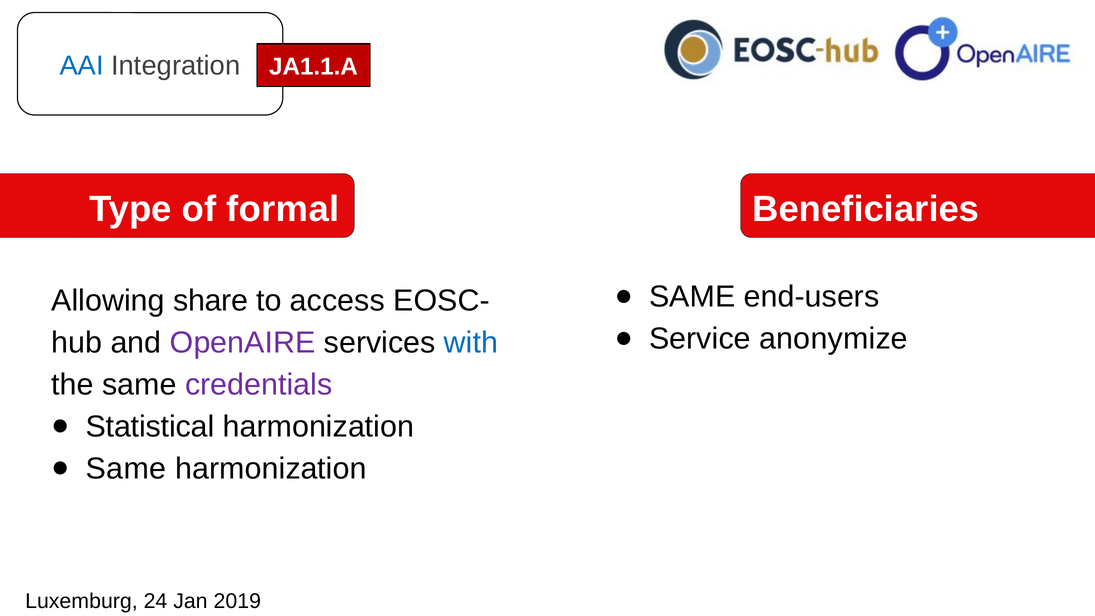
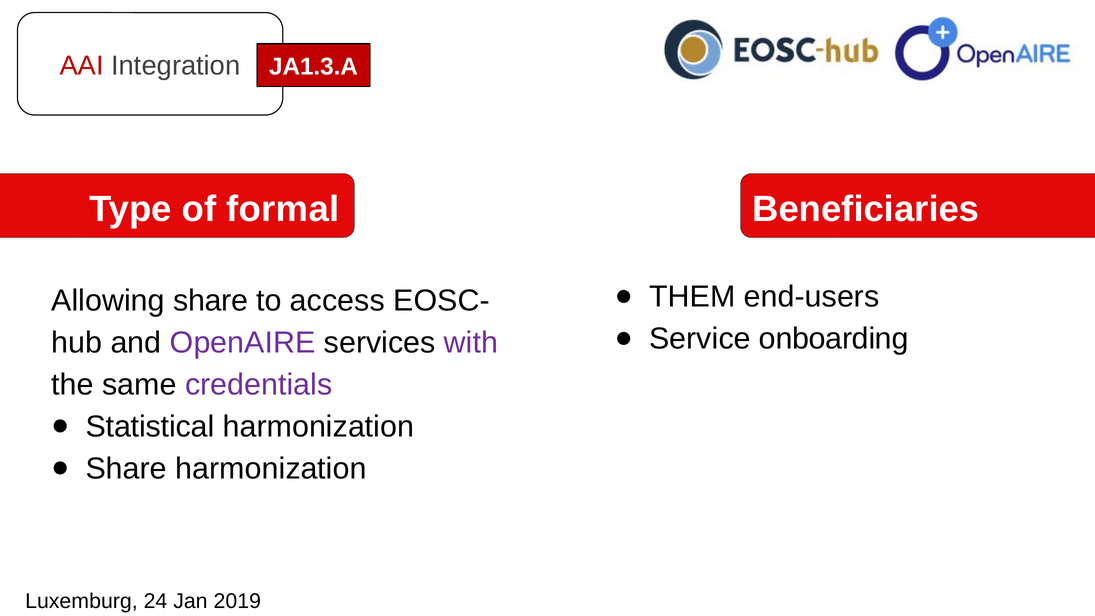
AAI colour: blue -> red (82, 66)
JA1.1.A: JA1.1.A -> JA1.3.A (313, 67)
SAME: SAME -> THEM (692, 297)
anonymize: anonymize -> onboarding (834, 339)
with colour: blue -> purple (471, 343)
Same: Same -> Share (126, 469)
